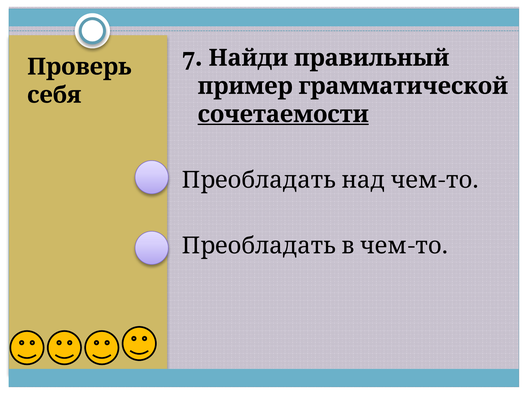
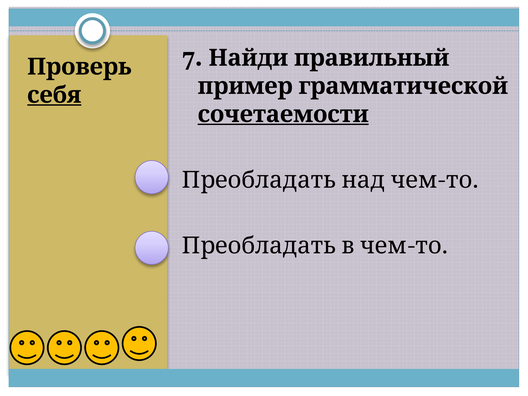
себя underline: none -> present (54, 95)
